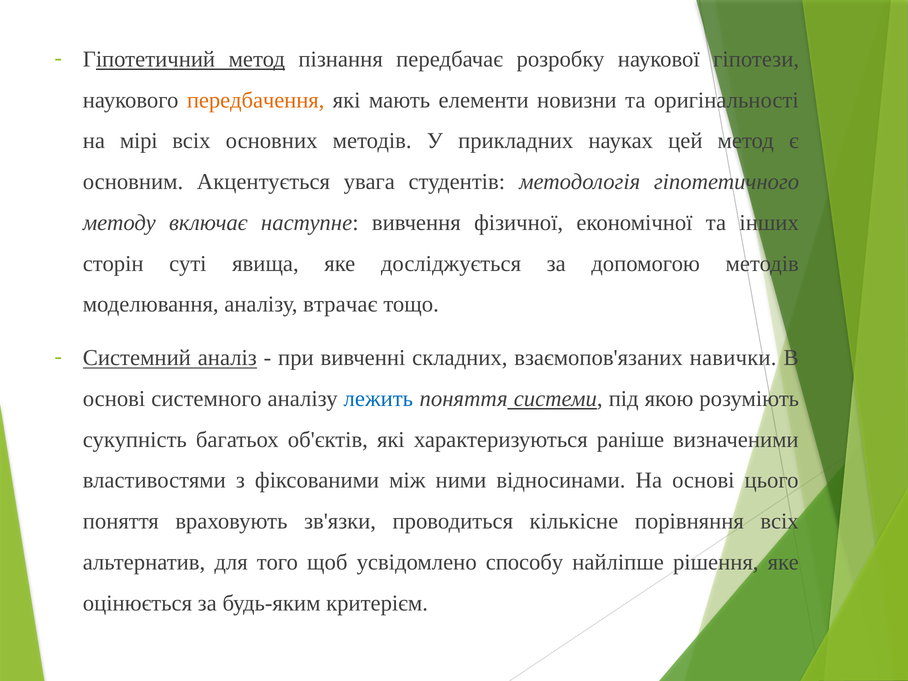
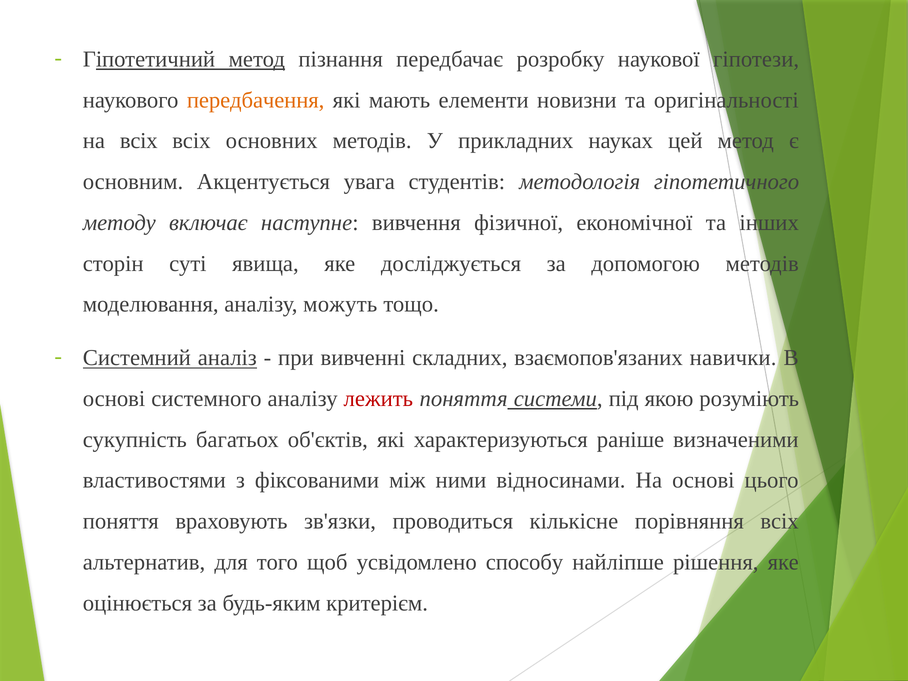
на мірі: мірі -> всіх (139, 141)
втрачає: втрачає -> можуть (340, 304)
лежить colour: blue -> red (378, 399)
